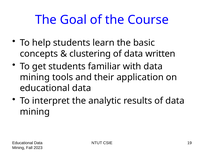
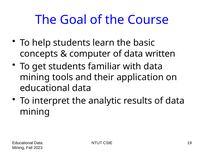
clustering: clustering -> computer (90, 54)
